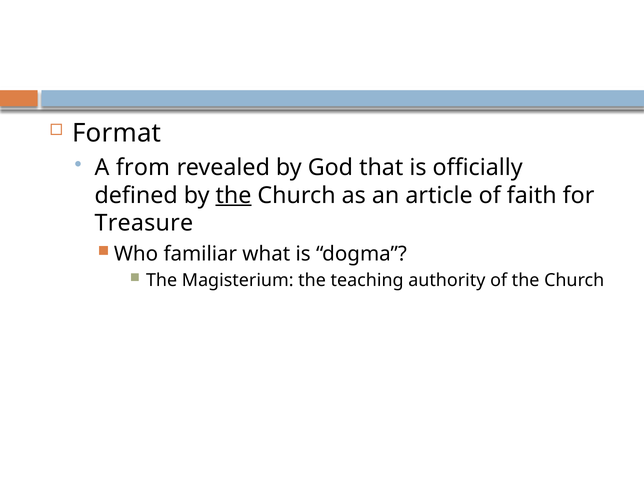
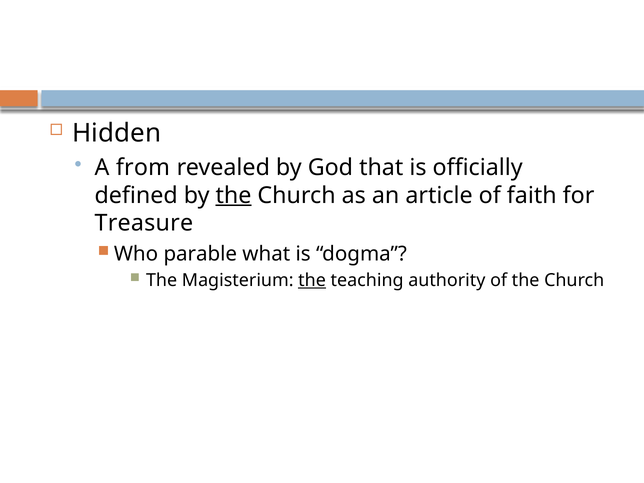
Format: Format -> Hidden (117, 133)
familiar: familiar -> parable (200, 254)
the underline: none -> present (312, 280)
